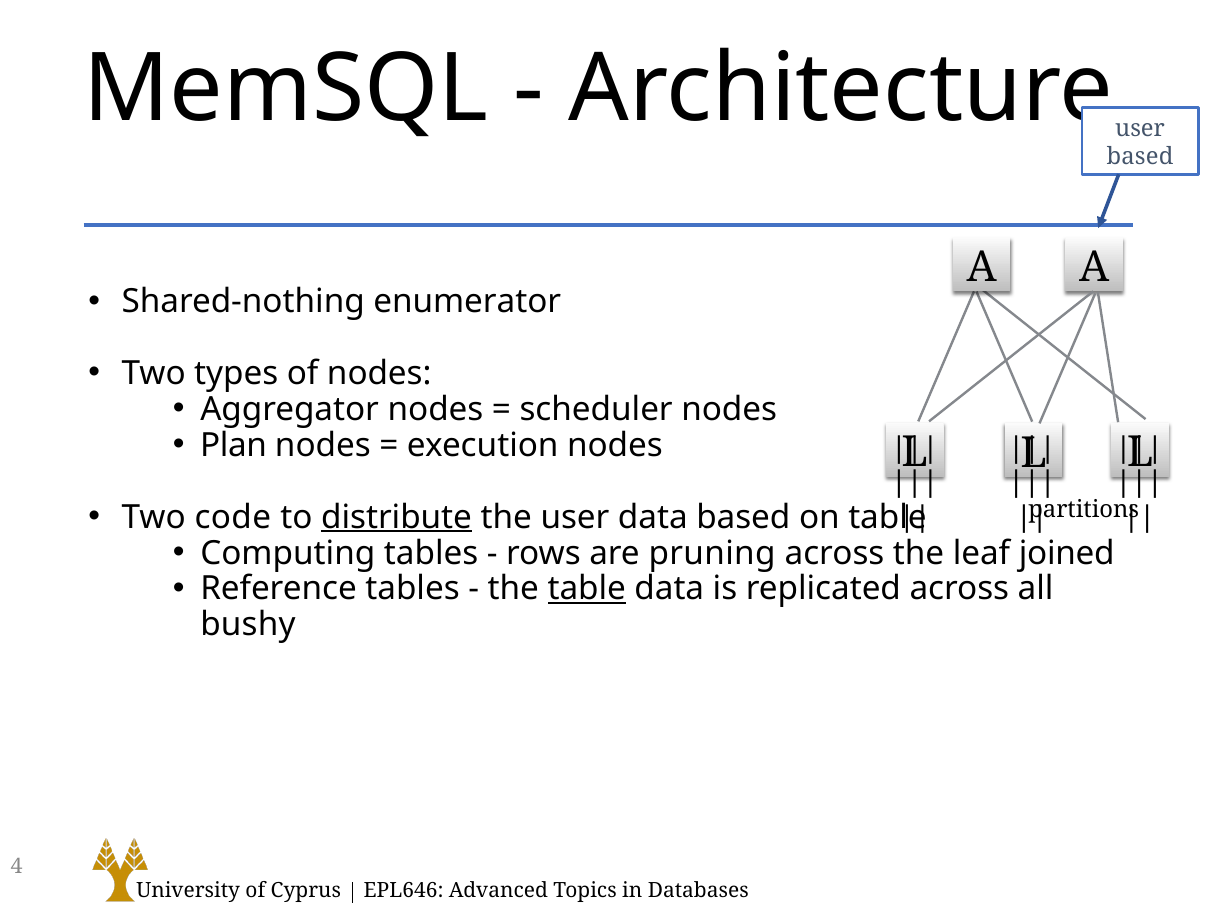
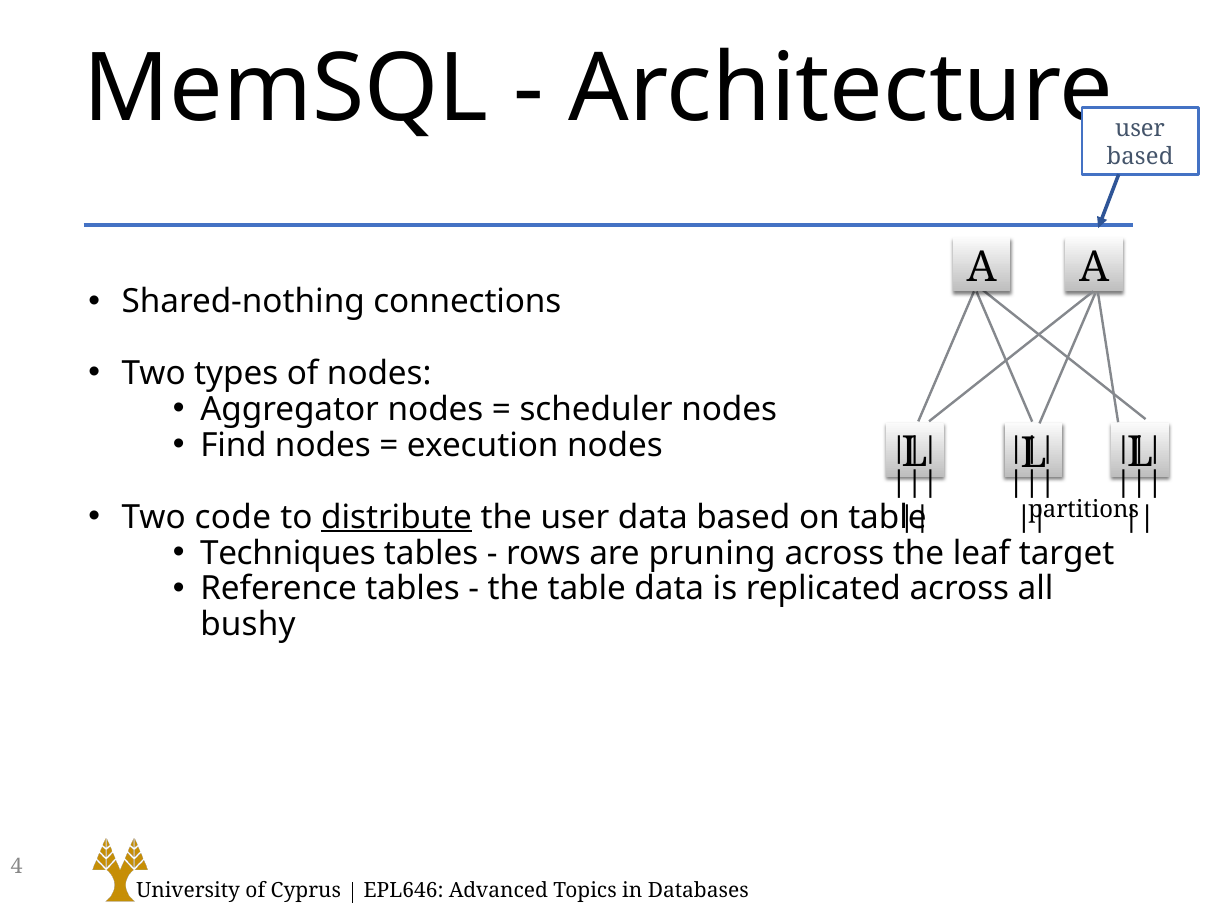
enumerator: enumerator -> connections (467, 301)
Plan: Plan -> Find (233, 445)
Computing: Computing -> Techniques (288, 553)
joined: joined -> target (1067, 553)
table underline: present -> none (587, 589)
